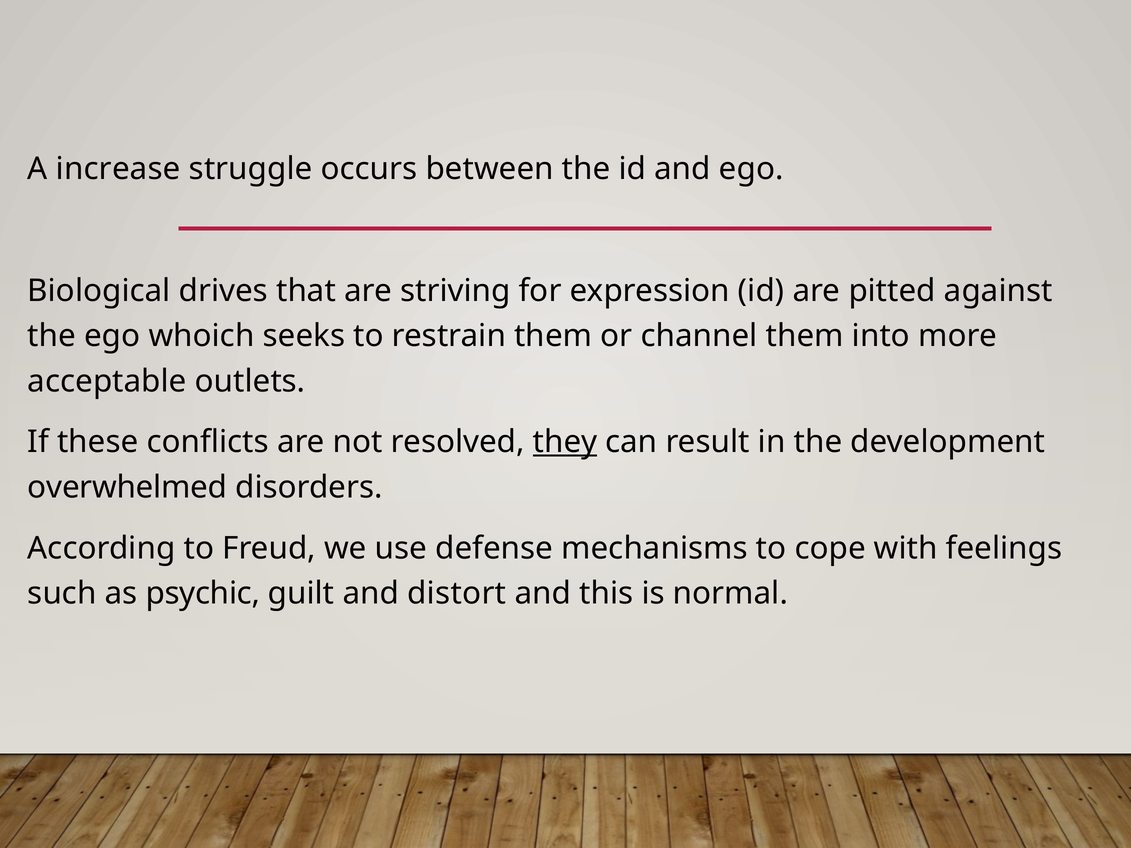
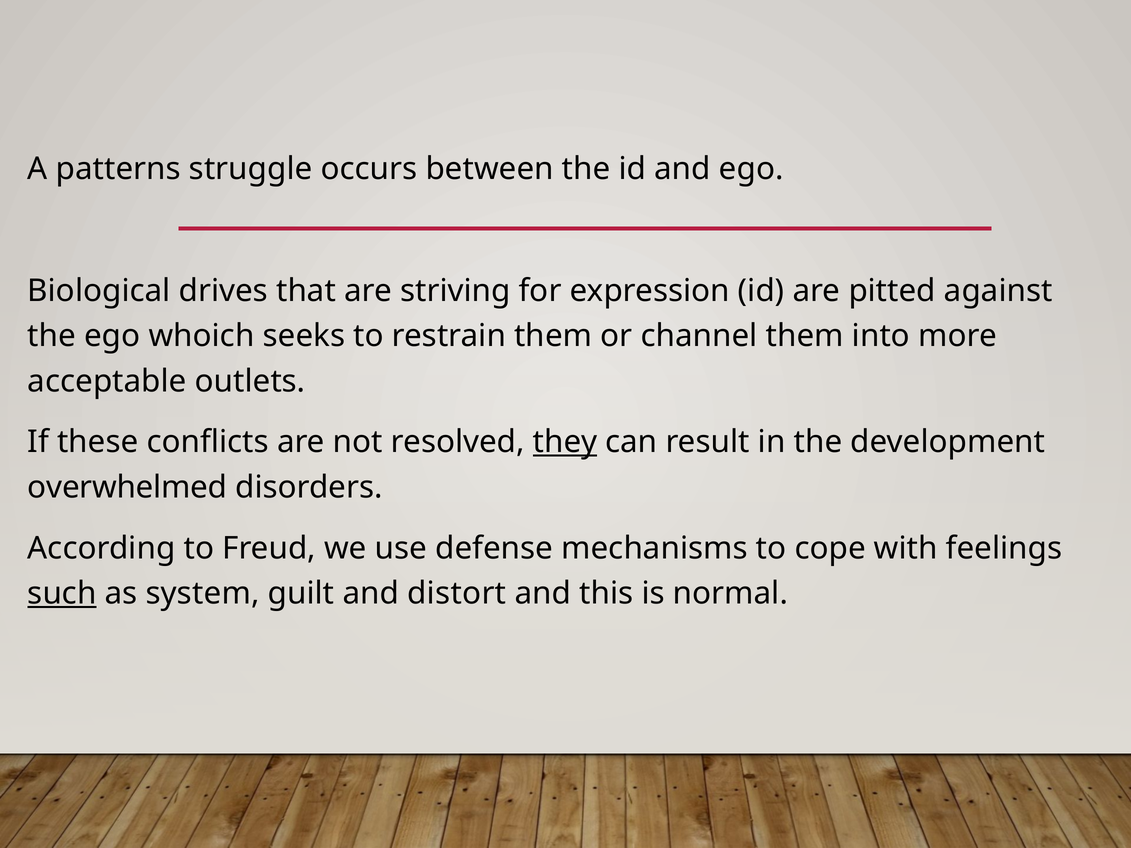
increase: increase -> patterns (118, 169)
such underline: none -> present (62, 594)
psychic: psychic -> system (203, 594)
